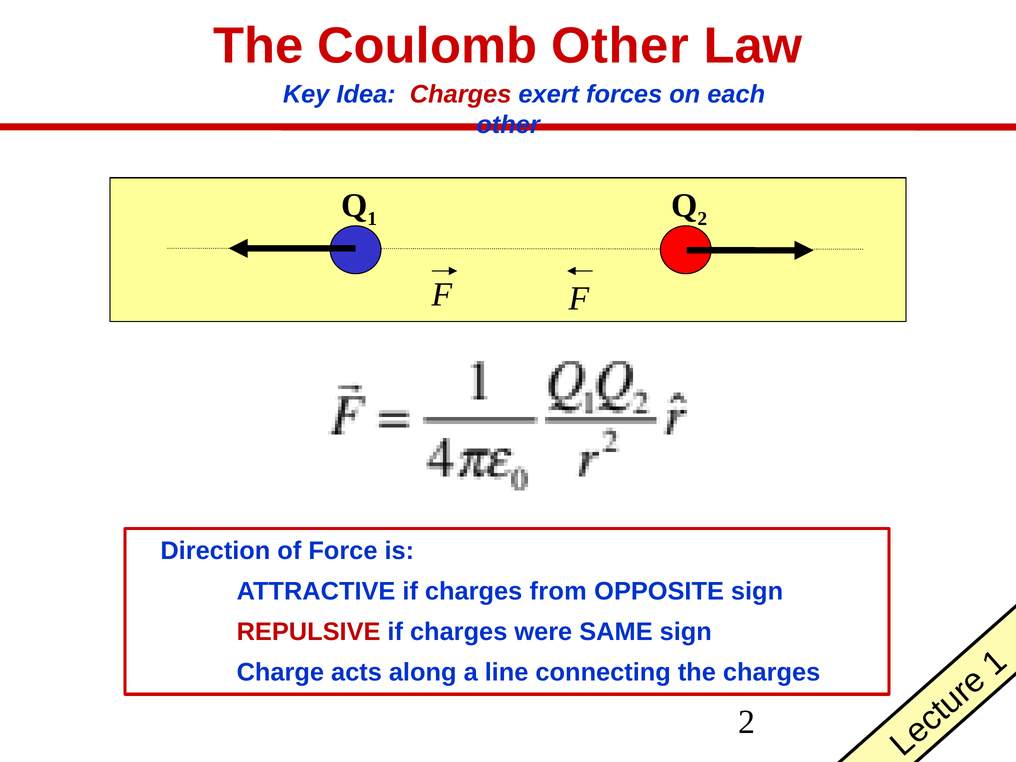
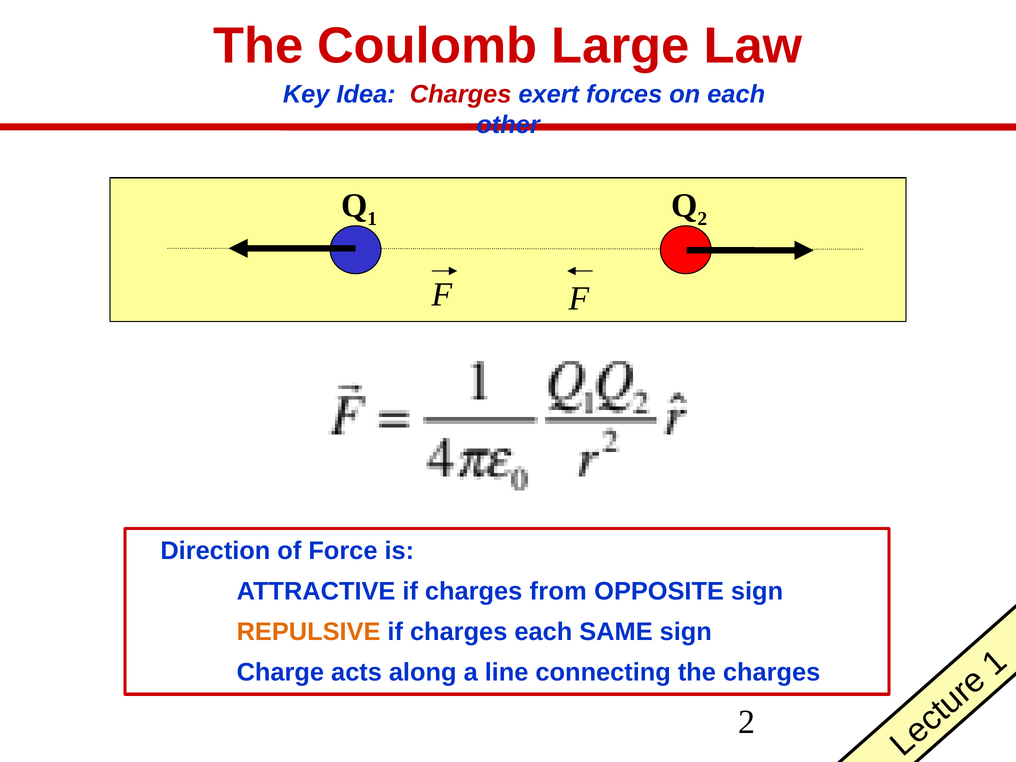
Coulomb Other: Other -> Large (620, 46)
REPULSIVE colour: red -> orange (309, 632)
charges were: were -> each (543, 632)
